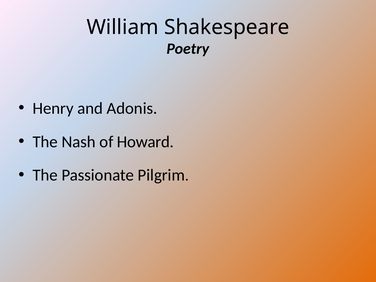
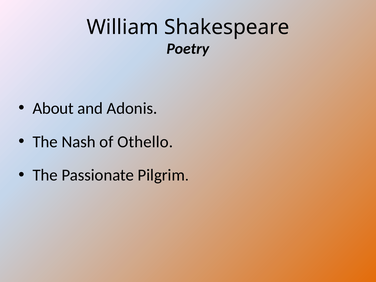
Henry: Henry -> About (53, 108)
Howard: Howard -> Othello (145, 142)
